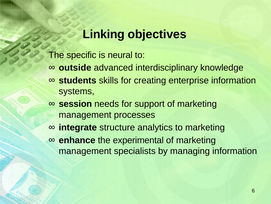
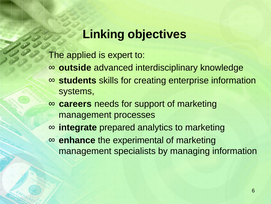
specific: specific -> applied (81, 55)
neural: neural -> expert (120, 55)
session: session -> careers (75, 104)
structure: structure -> prepared (117, 127)
